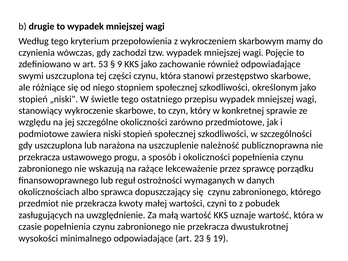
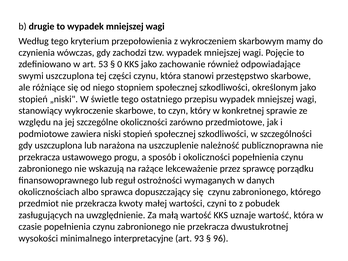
9: 9 -> 0 (120, 64)
minimalnego odpowiadające: odpowiadające -> interpretacyjne (143, 238)
23: 23 -> 93 (199, 238)
19: 19 -> 96 (221, 238)
